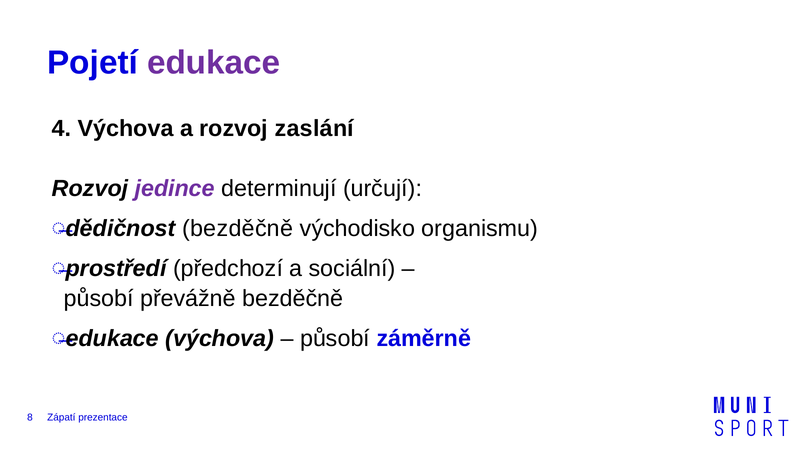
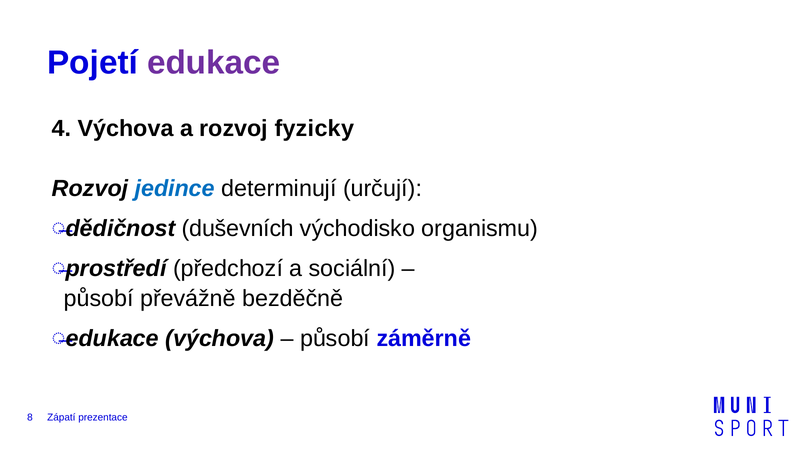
zaslání: zaslání -> fyzicky (314, 129)
jedince colour: purple -> blue (175, 189)
dědičnost bezděčně: bezděčně -> duševních (238, 229)
